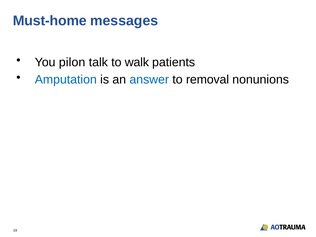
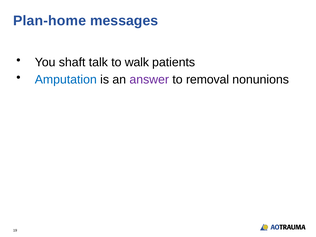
Must-home: Must-home -> Plan-home (50, 21)
pilon: pilon -> shaft (72, 62)
answer colour: blue -> purple (149, 80)
